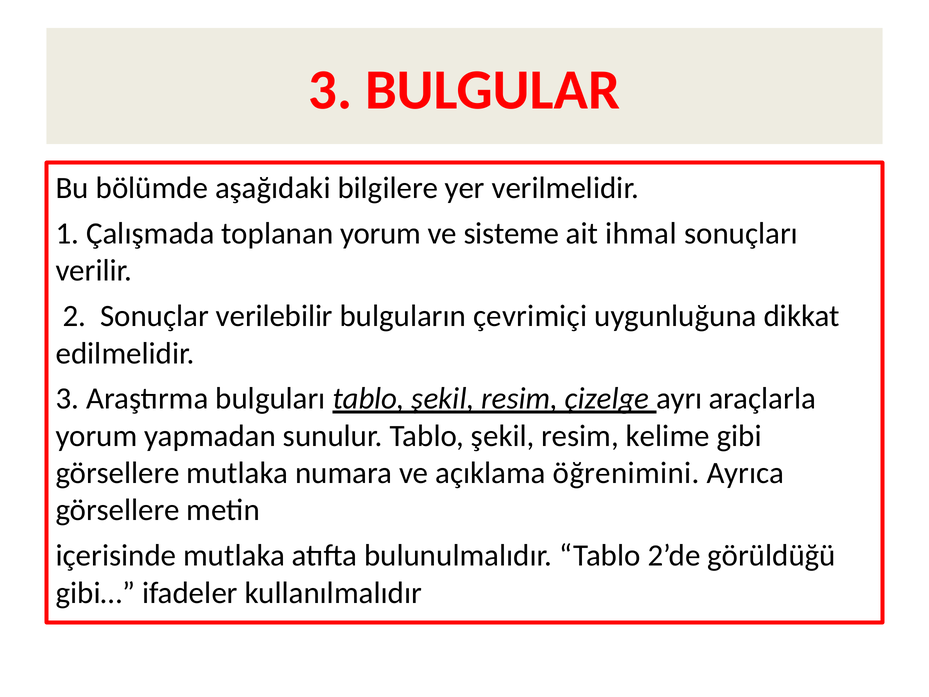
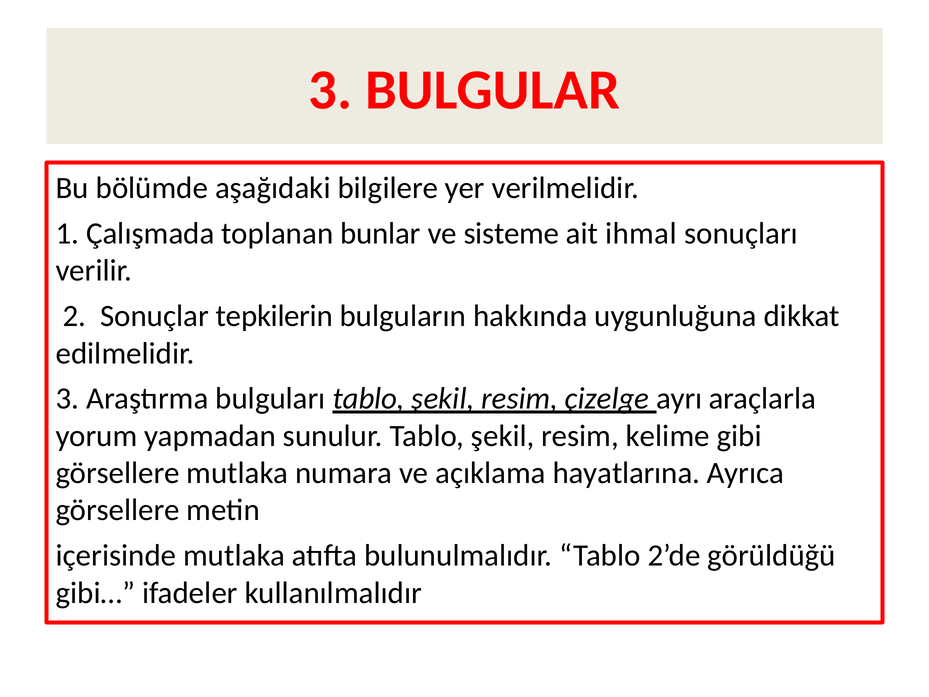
toplanan yorum: yorum -> bunlar (380, 233)
verilebilir: verilebilir -> tepkilerin (274, 316)
çevrimiçi: çevrimiçi -> hakkında (530, 316)
öğrenimini: öğrenimini -> hayatlarına (626, 473)
